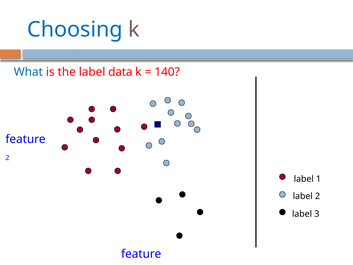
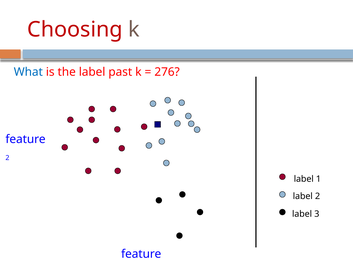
Choosing colour: blue -> red (75, 29)
data: data -> past (120, 72)
140: 140 -> 276 (167, 72)
